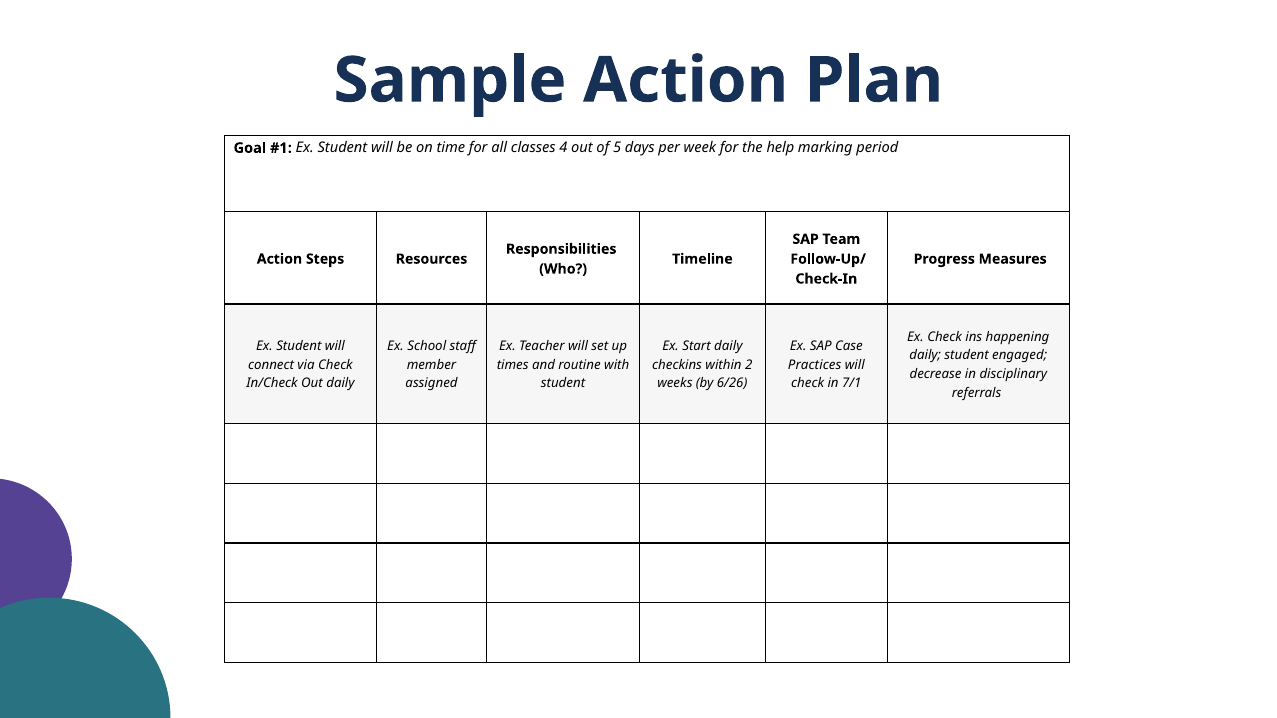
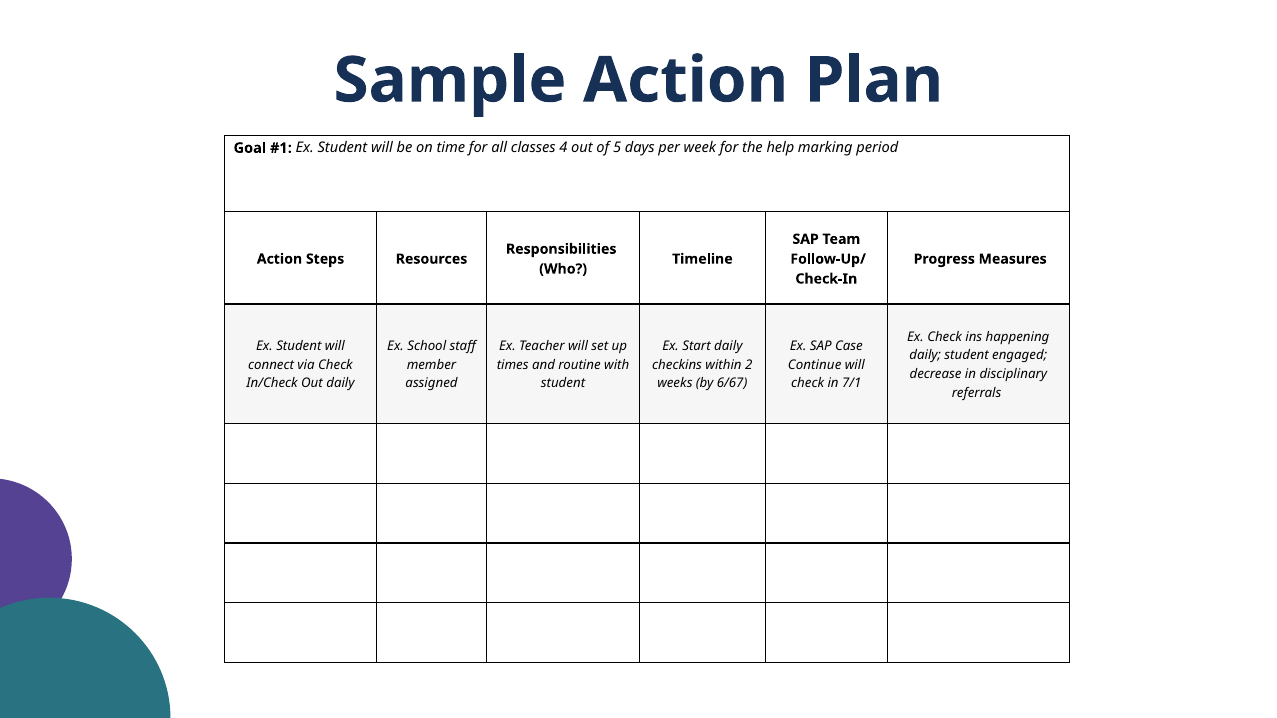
Practices: Practices -> Continue (815, 365)
6/26: 6/26 -> 6/67 (732, 384)
